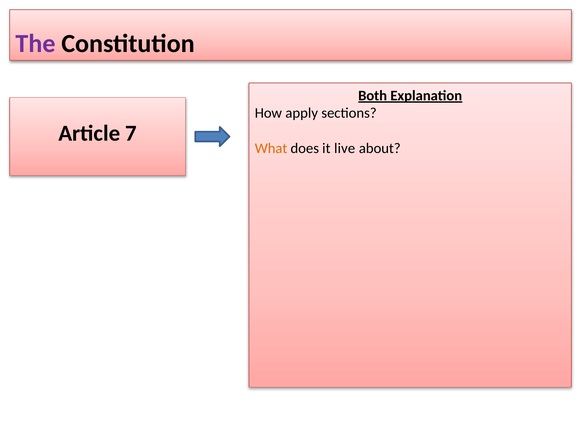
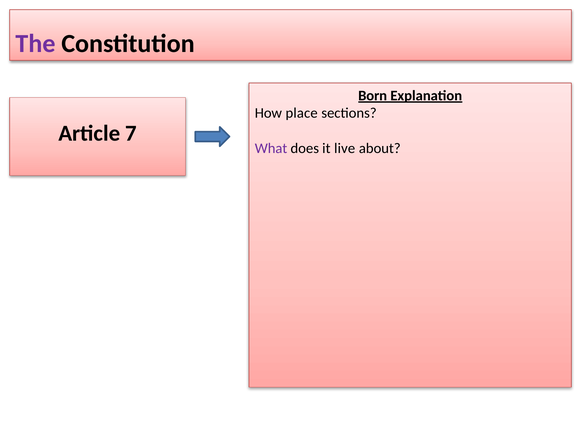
Both: Both -> Born (373, 96)
apply: apply -> place (302, 113)
What colour: orange -> purple (271, 148)
